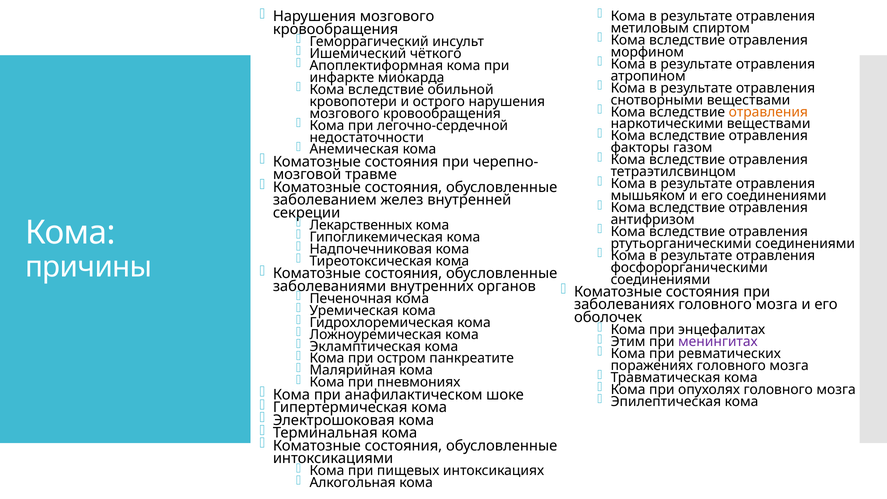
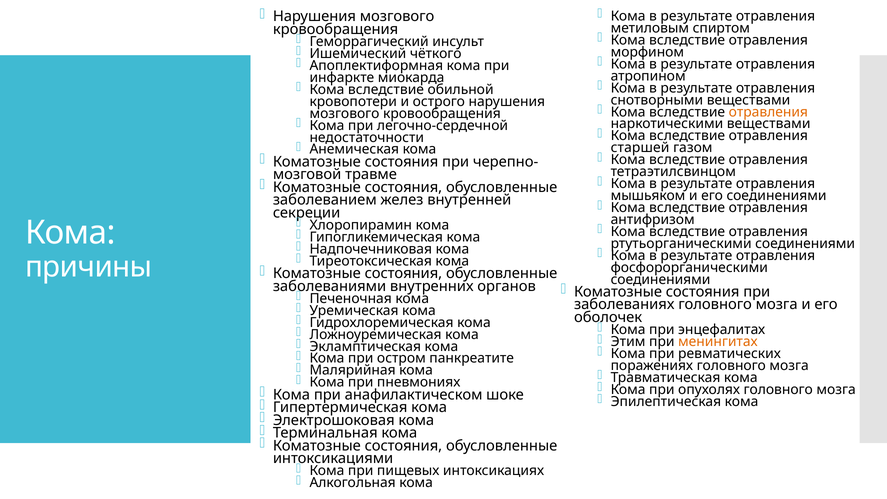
факторы: факторы -> старшей (640, 148)
Лекарственных: Лекарственных -> Хлоропирамин (361, 225)
менингитах colour: purple -> orange (718, 342)
